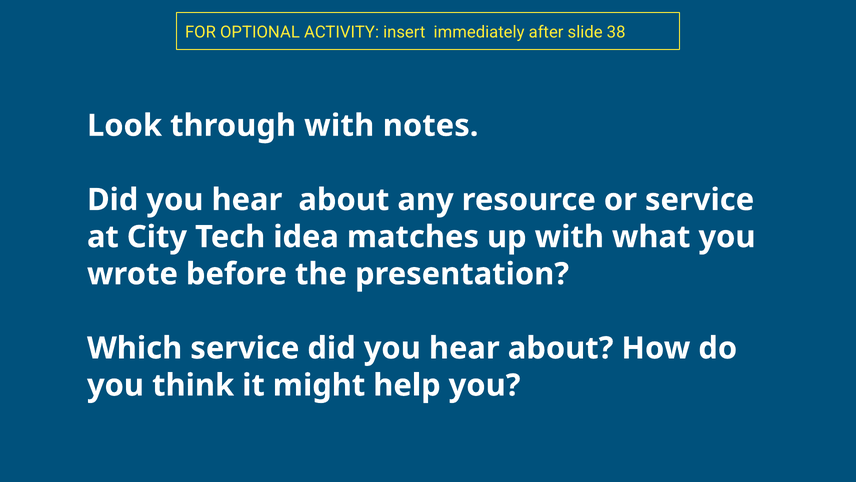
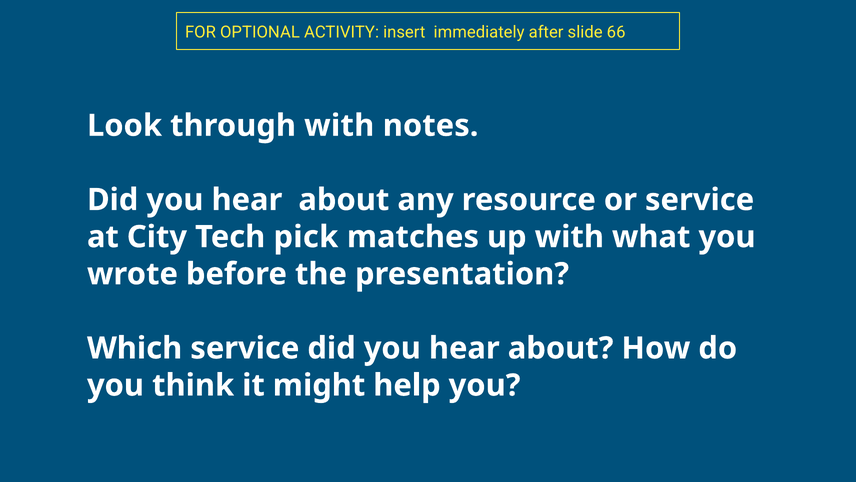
38: 38 -> 66 (616, 32)
idea: idea -> pick (306, 237)
